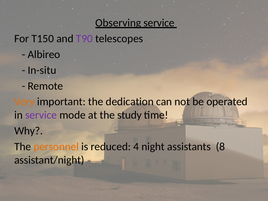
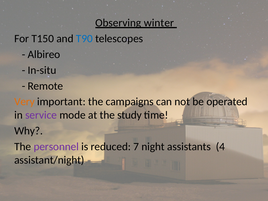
Observing service: service -> winter (159, 23)
T90 colour: purple -> blue (84, 39)
dedication: dedication -> campaigns (130, 102)
personnel colour: orange -> purple (56, 147)
4: 4 -> 7 (136, 147)
8: 8 -> 4 (220, 147)
